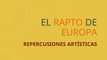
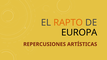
EUROPA colour: orange -> black (79, 33)
